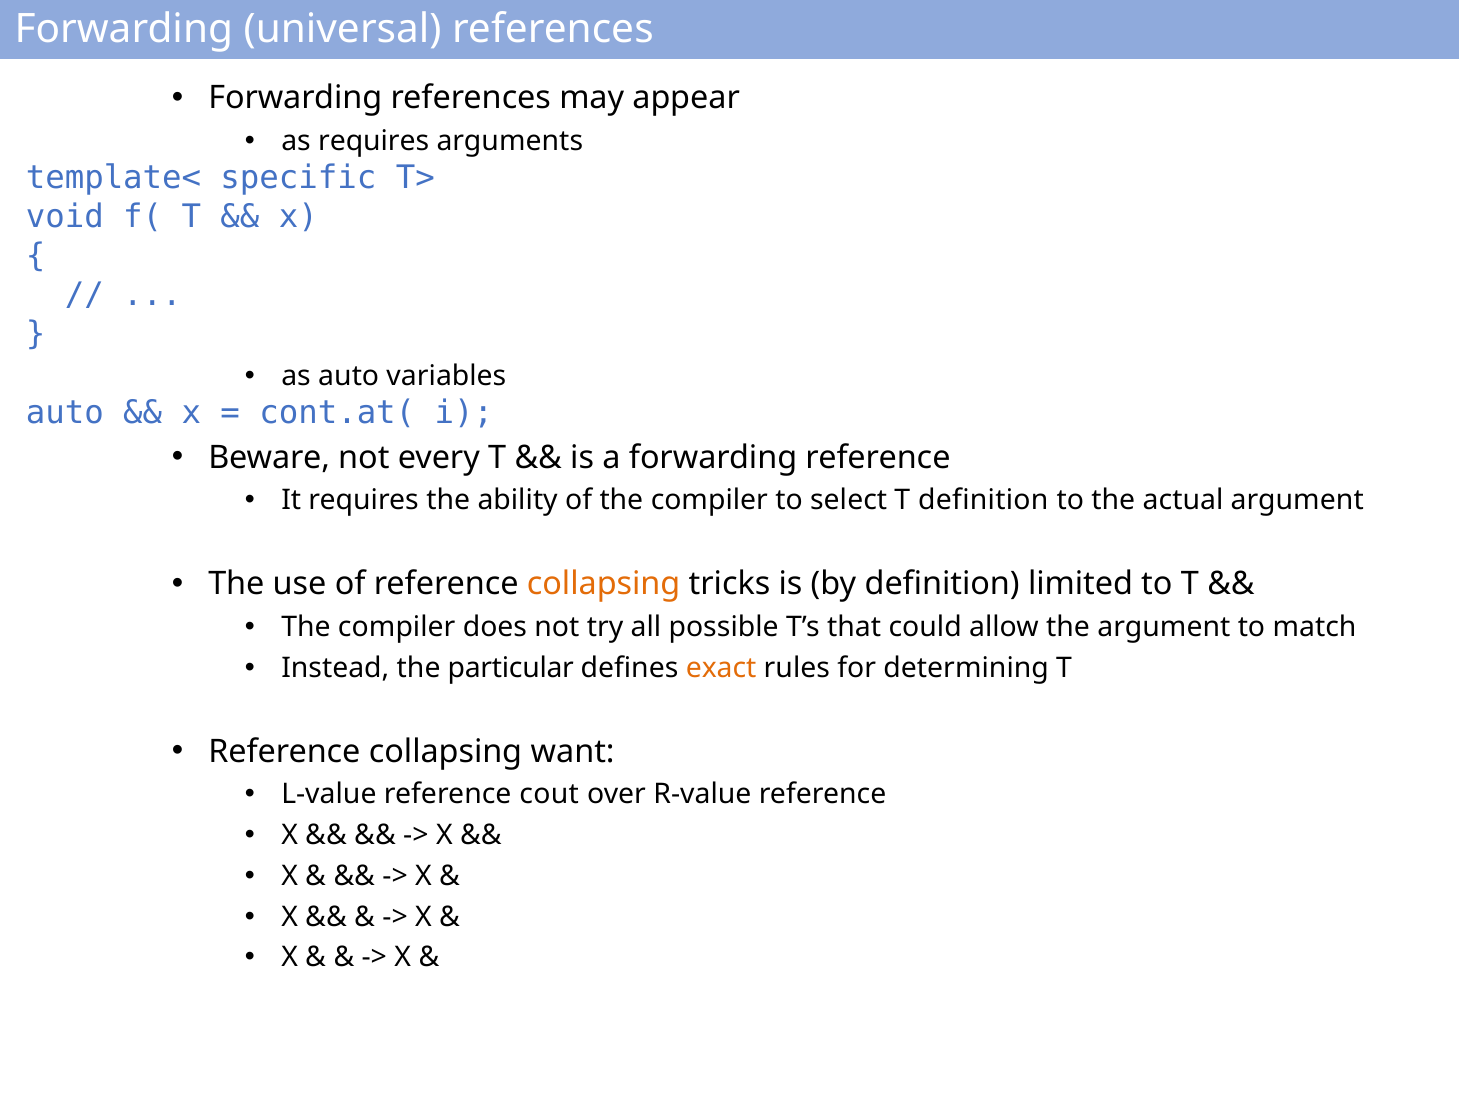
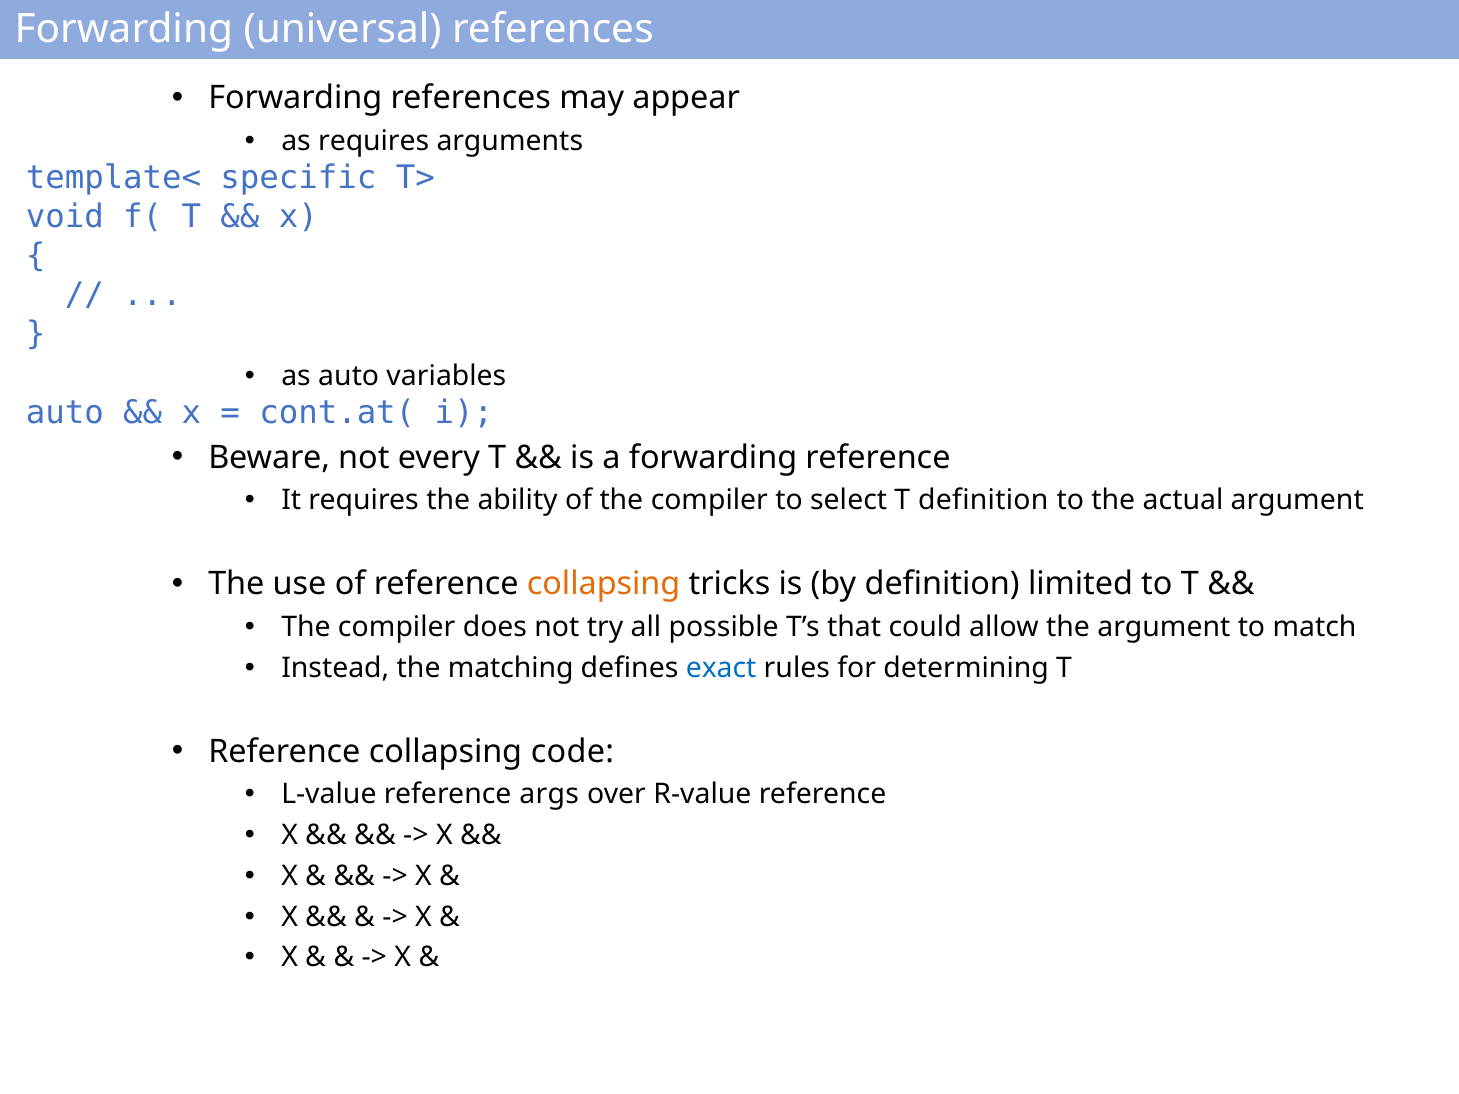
particular: particular -> matching (511, 668)
exact colour: orange -> blue (721, 668)
want: want -> code (573, 752)
cout: cout -> args (549, 795)
